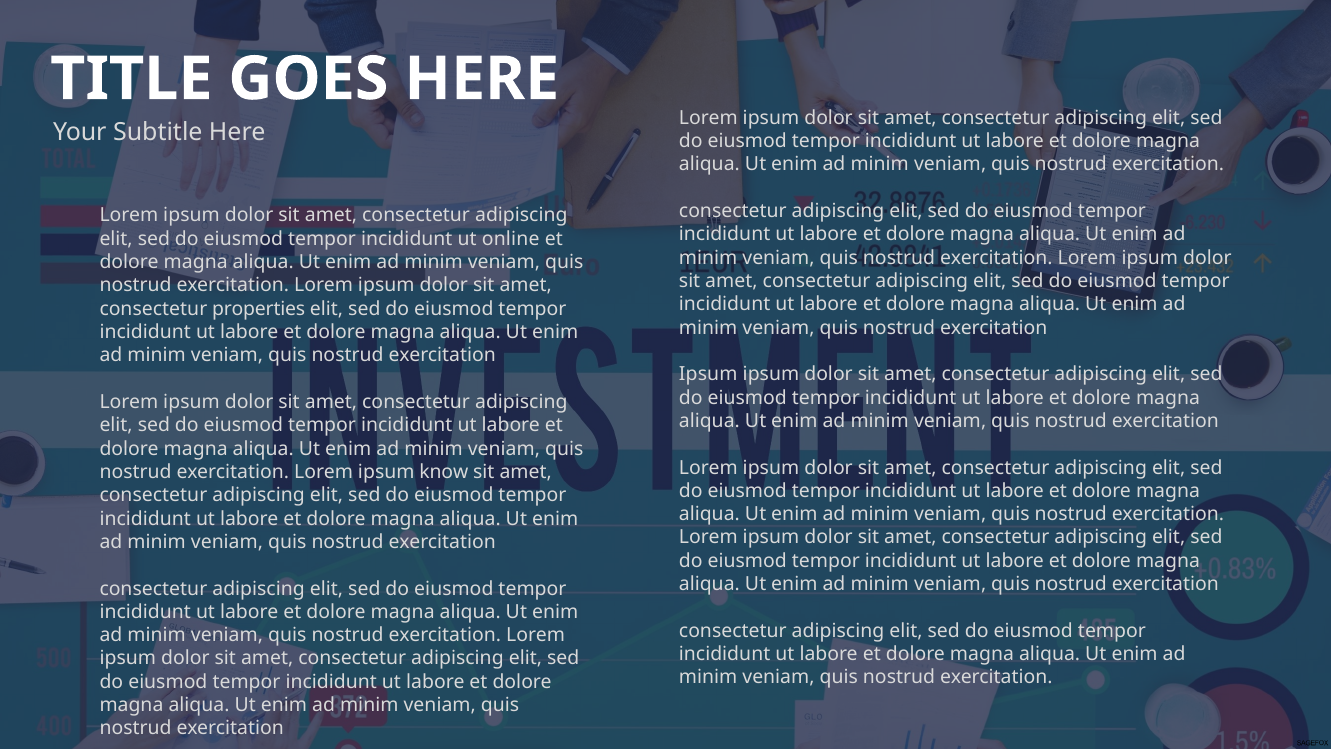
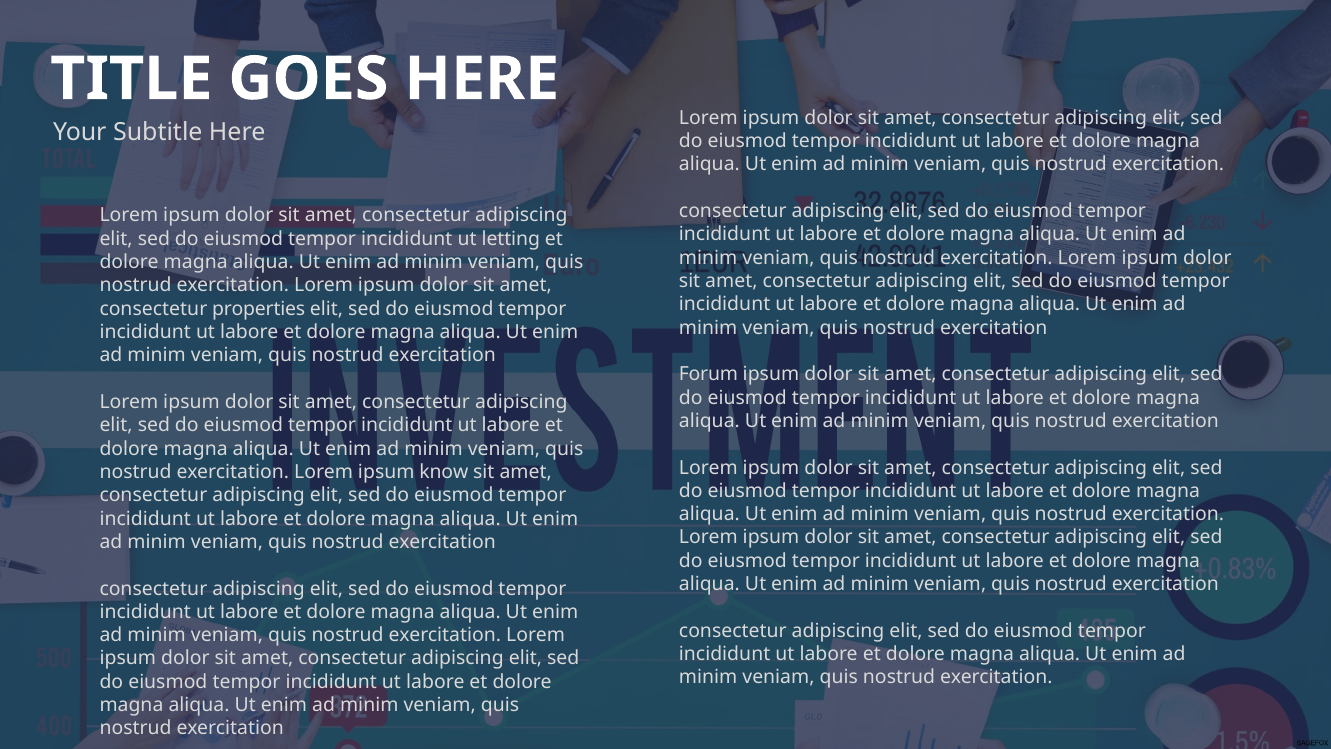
online: online -> letting (511, 239)
Ipsum: Ipsum -> Forum (708, 374)
